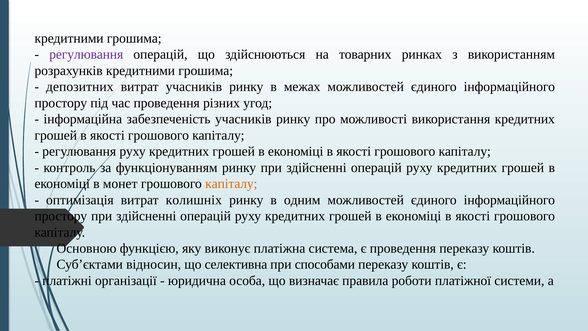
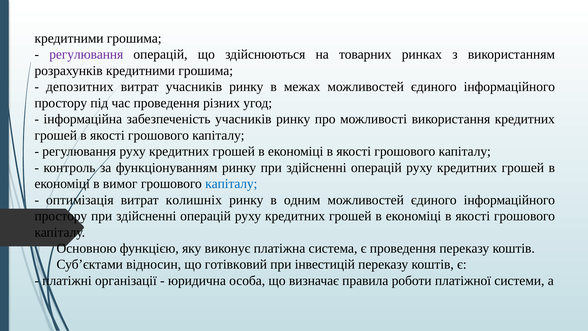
монет: монет -> вимог (120, 184)
капіталу colour: orange -> blue (231, 184)
селективна: селективна -> готівковий (236, 264)
способами: способами -> інвестицій (325, 264)
